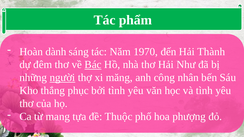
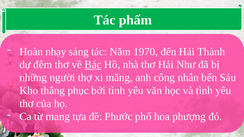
dành: dành -> nhạy (56, 52)
người underline: present -> none (62, 78)
Thuộc: Thuộc -> Phước (119, 117)
